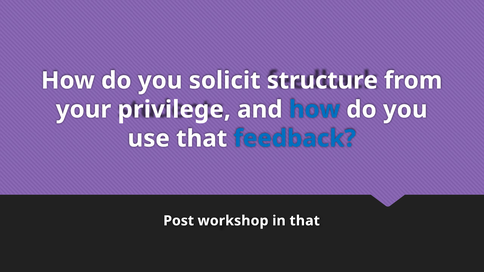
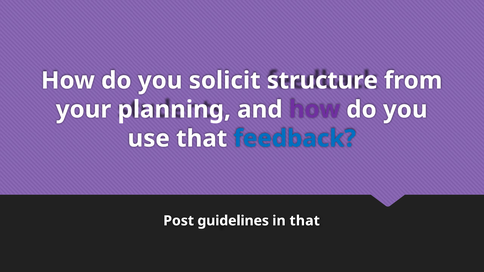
privilege: privilege -> planning (174, 110)
how colour: blue -> purple (315, 110)
workshop: workshop -> guidelines (233, 221)
